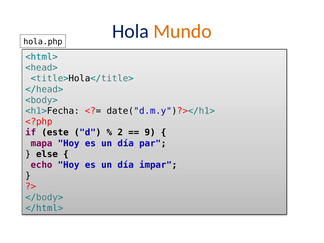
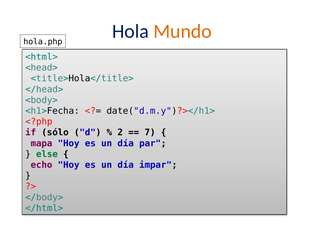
este: este -> sólo (55, 132)
9: 9 -> 7 (150, 132)
else colour: black -> green (47, 154)
